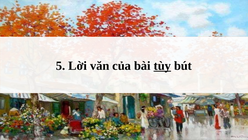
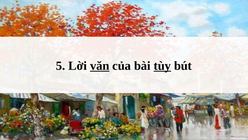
văn underline: none -> present (100, 66)
